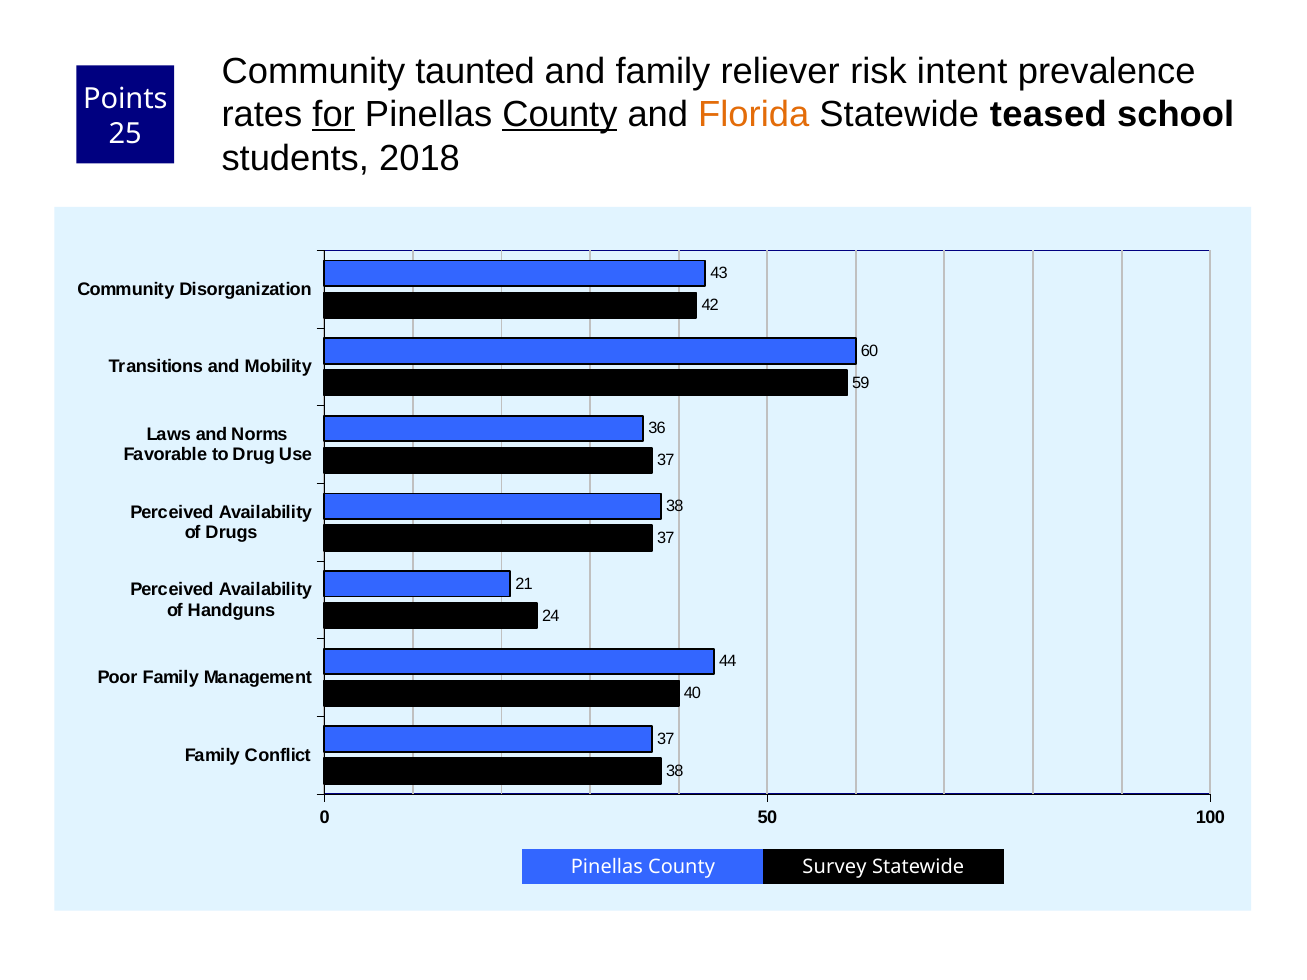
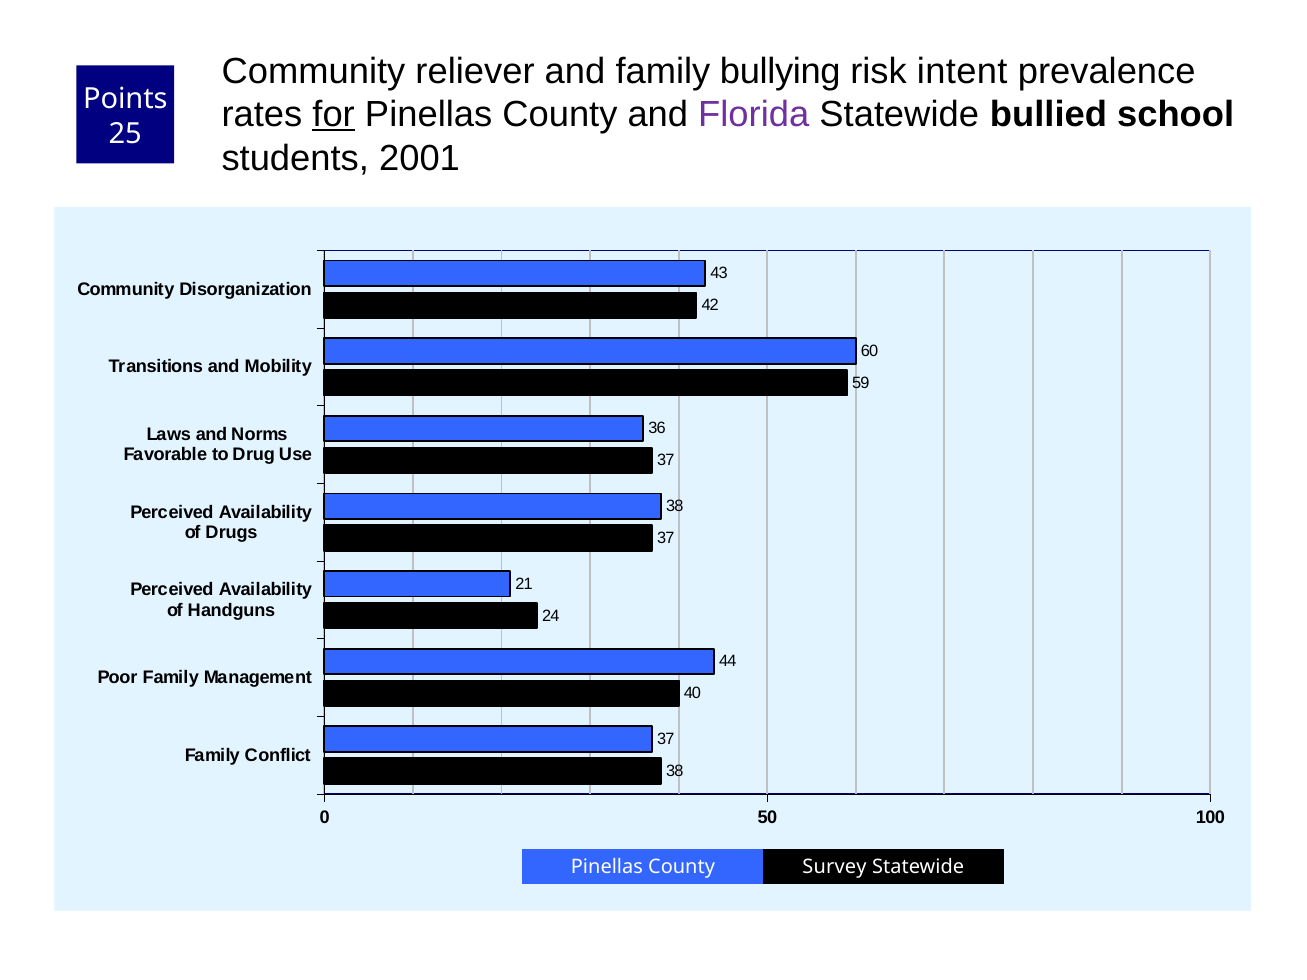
taunted: taunted -> reliever (475, 71)
reliever: reliever -> bullying (780, 71)
County underline: present -> none (560, 115)
Florida colour: orange -> purple (754, 115)
teased: teased -> bullied (1049, 115)
2018: 2018 -> 2001 (420, 158)
